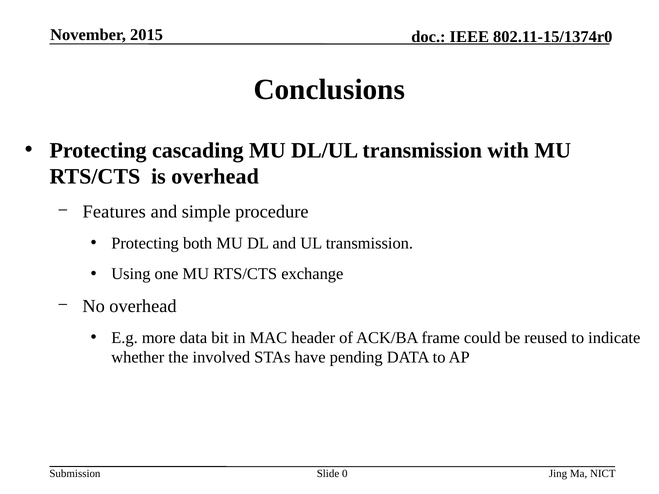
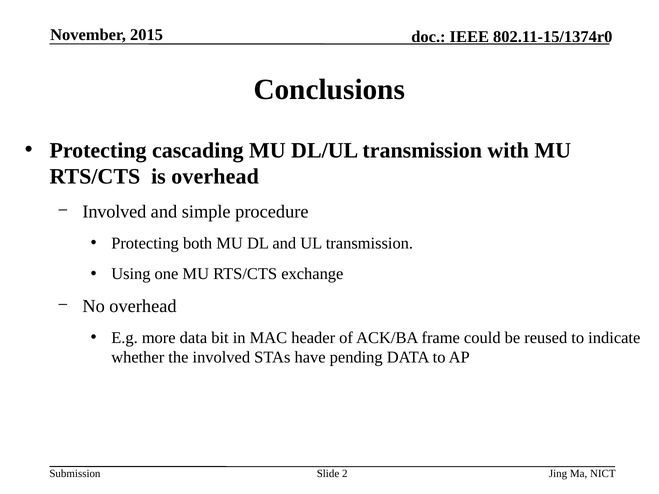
Features: Features -> Involved (114, 212)
0: 0 -> 2 (345, 474)
